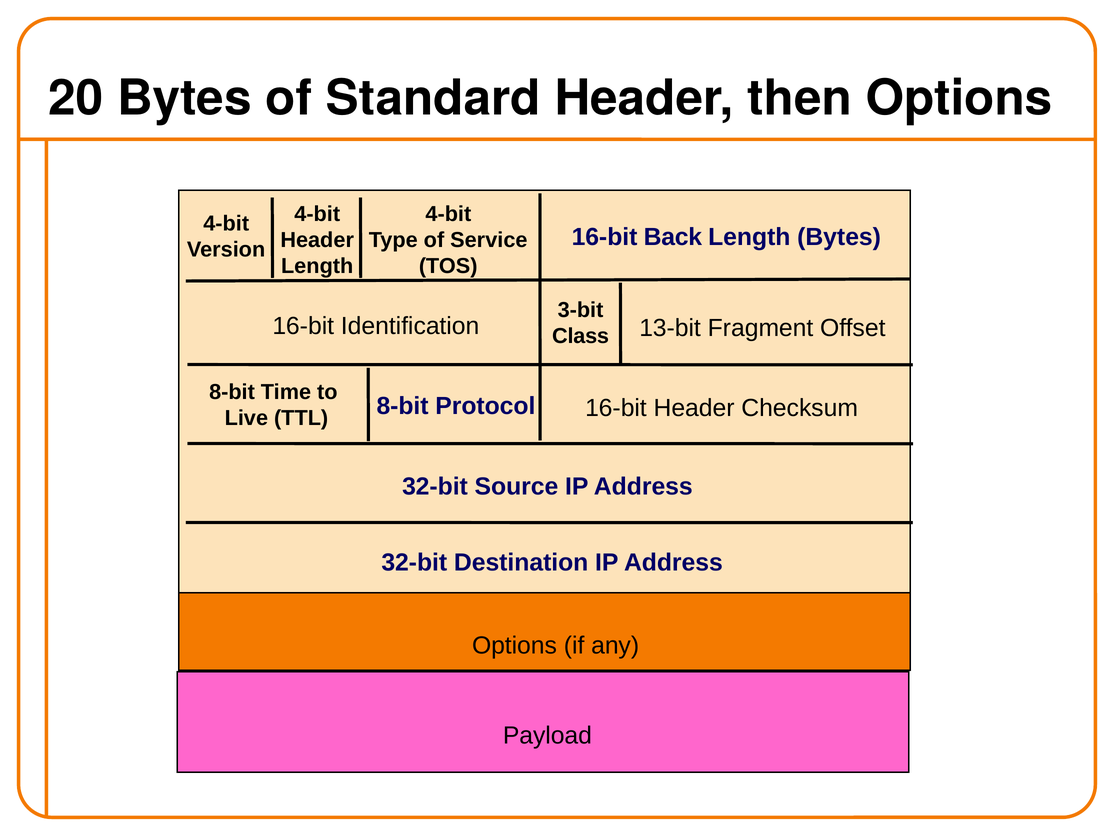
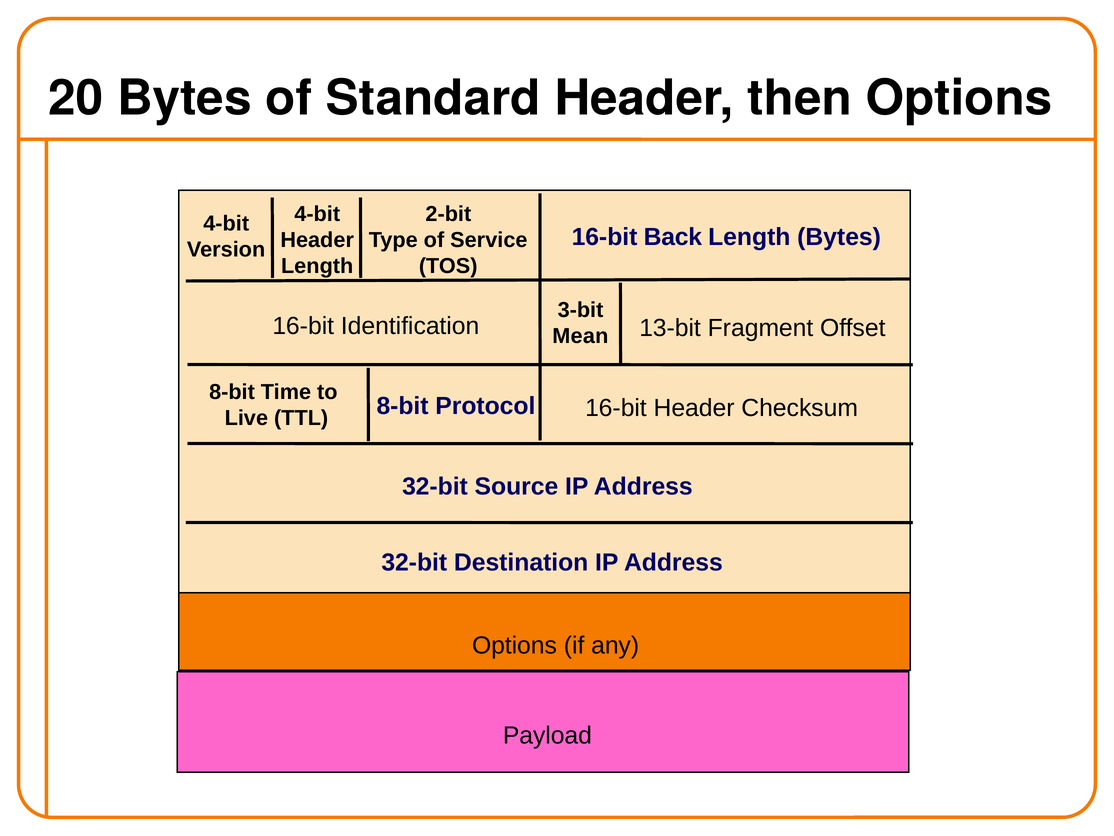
4-bit: 4-bit -> 2-bit (448, 214)
Class: Class -> Mean (580, 336)
